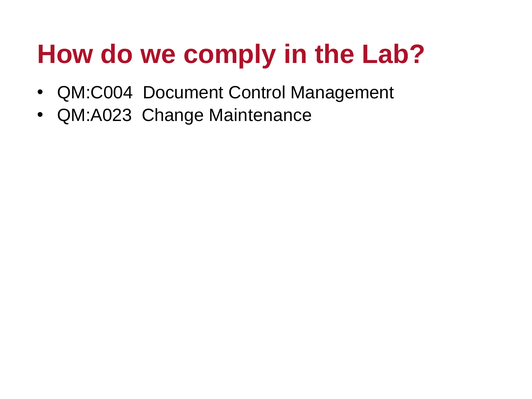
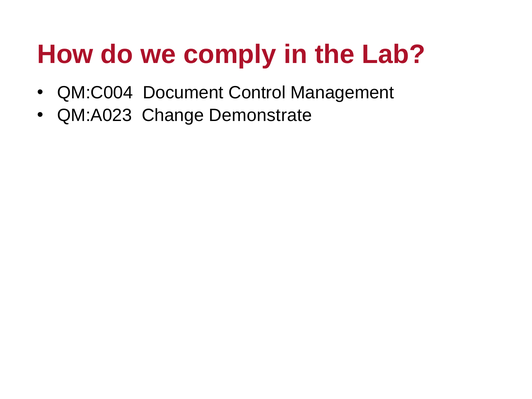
Maintenance: Maintenance -> Demonstrate (261, 115)
